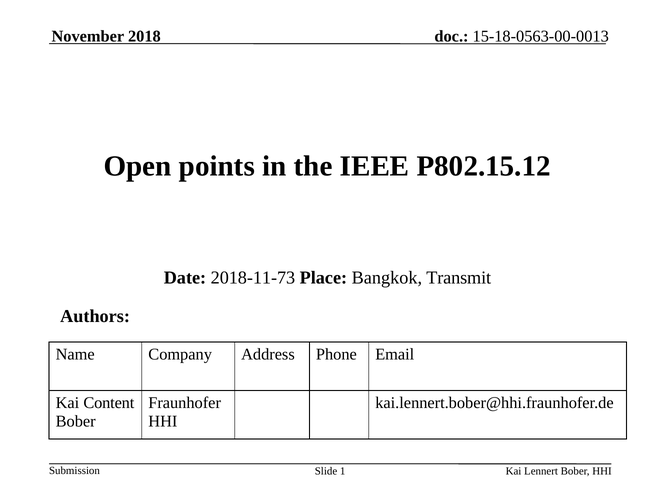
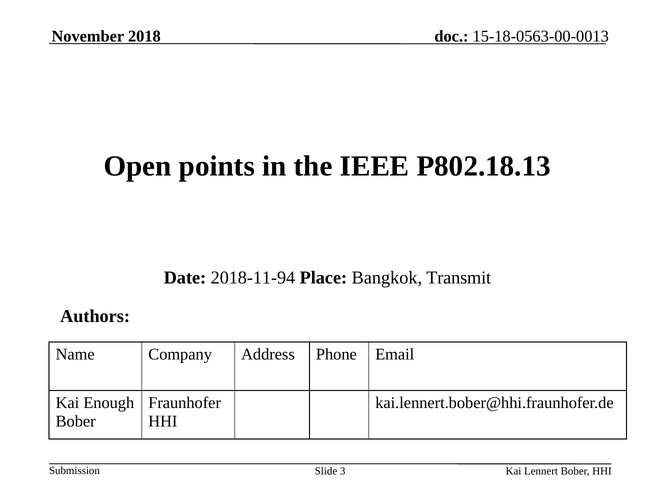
P802.15.12: P802.15.12 -> P802.18.13 (484, 166)
2018-11-73: 2018-11-73 -> 2018-11-94 (253, 278)
Content: Content -> Enough (109, 403)
1: 1 -> 3 (343, 471)
